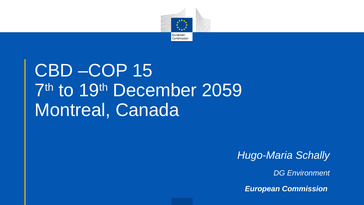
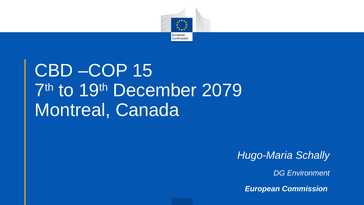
2059: 2059 -> 2079 (222, 90)
